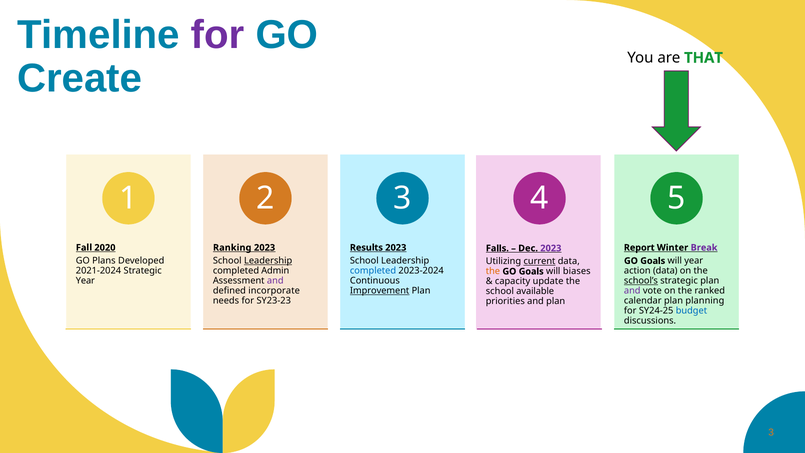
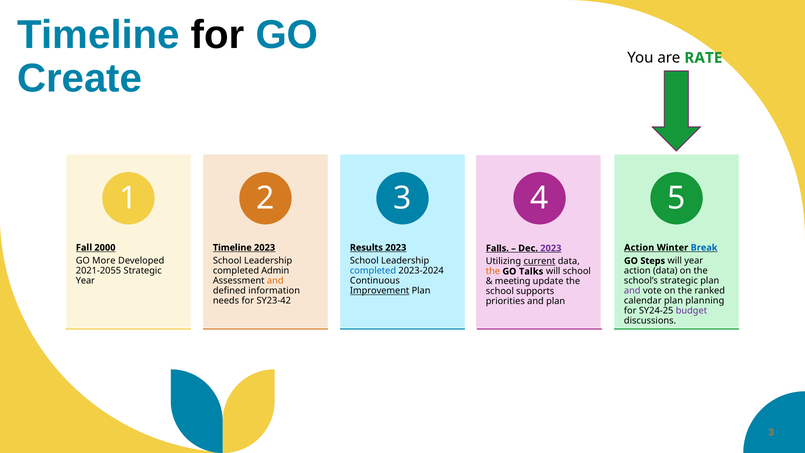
for colour: purple -> black (218, 35)
THAT: THAT -> RATE (703, 58)
2020: 2020 -> 2000 (105, 248)
Ranking: Ranking -> Timeline (232, 248)
Report: Report -> Action (639, 248)
Break colour: purple -> blue (704, 248)
Plans: Plans -> More (104, 261)
Leadership underline: present -> none (268, 261)
Goals: Goals -> Steps (653, 261)
2021-2024: 2021-2024 -> 2021-2055 (98, 271)
Goals: Goals -> Talks (531, 271)
will biases: biases -> school (577, 271)
and colour: purple -> orange (275, 281)
school’s underline: present -> none (641, 281)
capacity: capacity -> meeting (513, 281)
incorporate: incorporate -> information (274, 291)
available: available -> supports (535, 291)
SY23-23: SY23-23 -> SY23-42 (274, 301)
budget colour: blue -> purple (691, 311)
